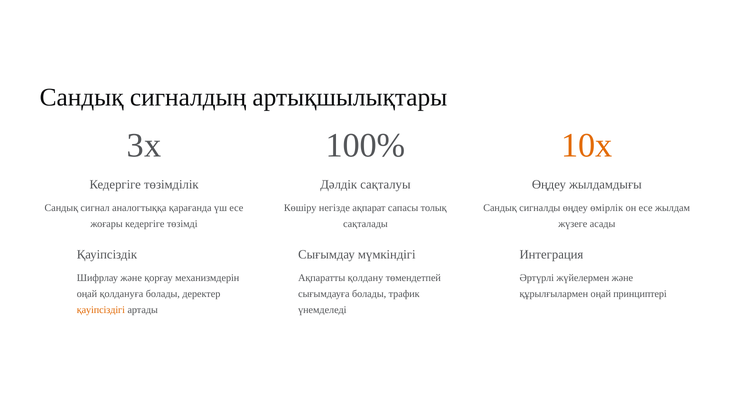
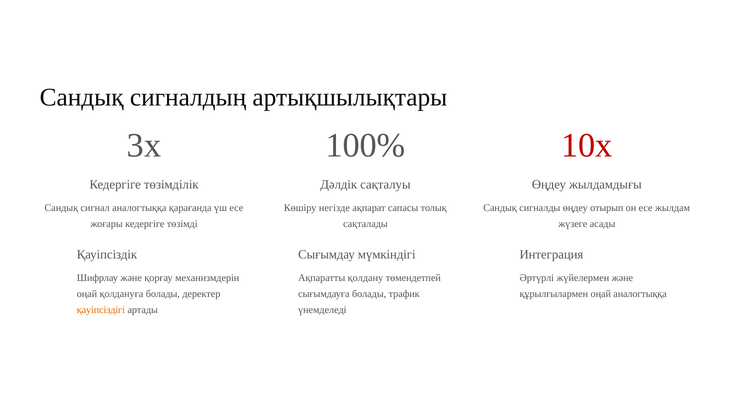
10x colour: orange -> red (587, 145)
өмірлік: өмірлік -> отырып (607, 208)
оңай принциптері: принциптері -> аналогтыққа (640, 294)
